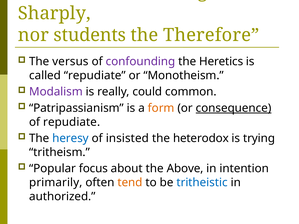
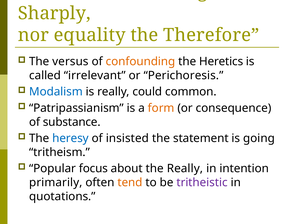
students: students -> equality (90, 35)
confounding colour: purple -> orange (140, 62)
called repudiate: repudiate -> irrelevant (95, 76)
Monotheism: Monotheism -> Perichoresis (184, 76)
Modalism colour: purple -> blue (56, 92)
consequence underline: present -> none (234, 108)
of repudiate: repudiate -> substance (72, 122)
heterodox: heterodox -> statement (201, 138)
trying: trying -> going (259, 138)
the Above: Above -> Really (185, 169)
tritheistic colour: blue -> purple (202, 183)
authorized: authorized -> quotations (62, 197)
